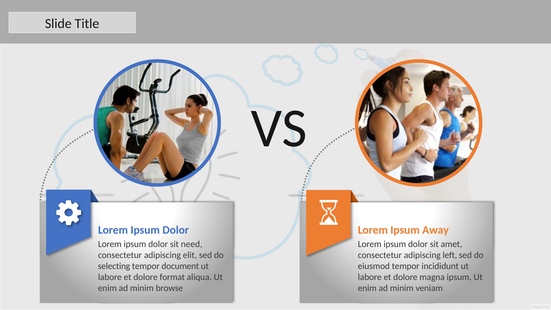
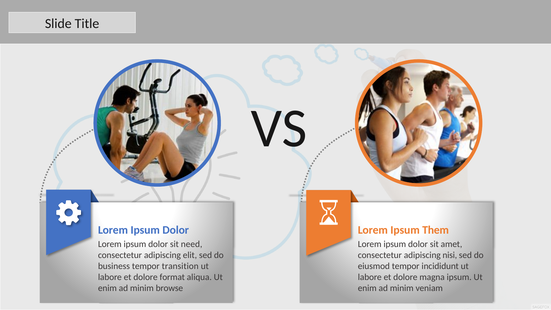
Away: Away -> Them (436, 230)
left: left -> nisi (450, 255)
selecting: selecting -> business (114, 266)
document: document -> transition (180, 266)
